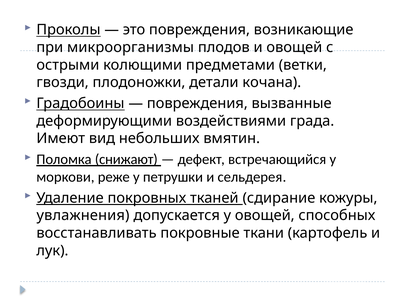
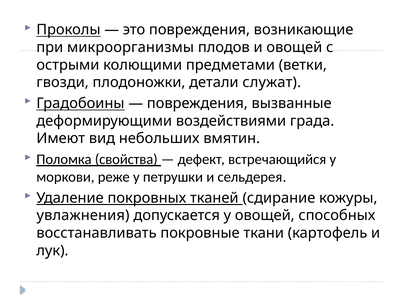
кочана: кочана -> служат (272, 82)
снижают: снижают -> свойства (126, 159)
